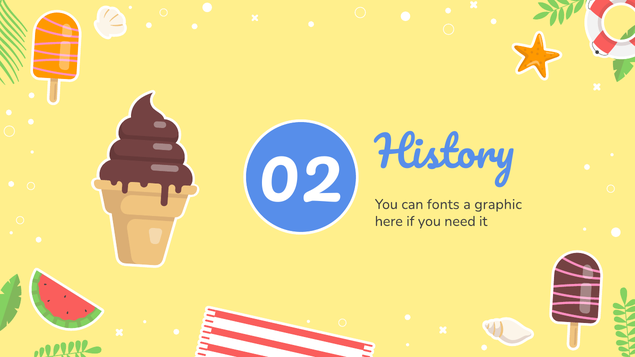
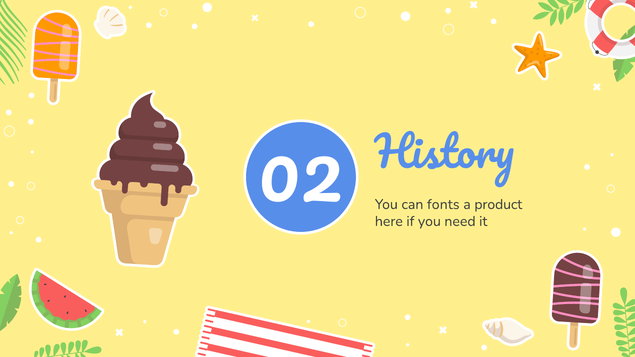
graphic: graphic -> product (498, 204)
